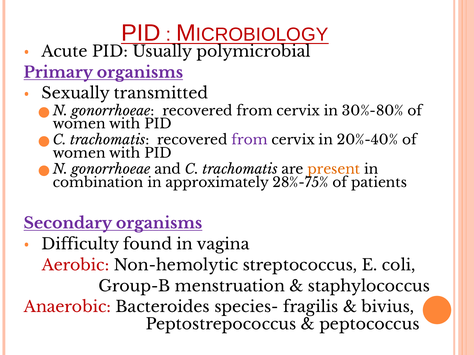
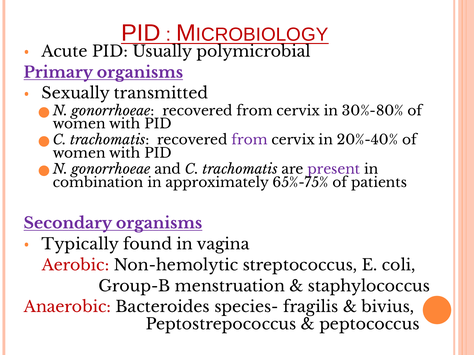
present colour: orange -> purple (334, 170)
28%-75%: 28%-75% -> 65%-75% (301, 183)
Difficulty: Difficulty -> Typically (80, 245)
